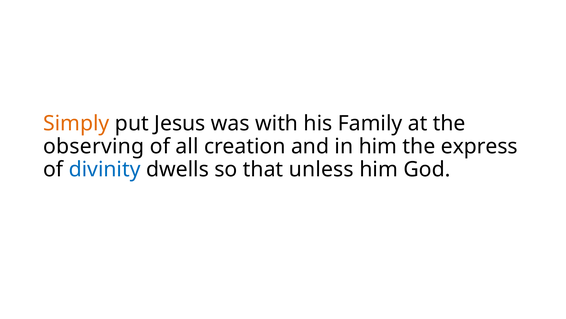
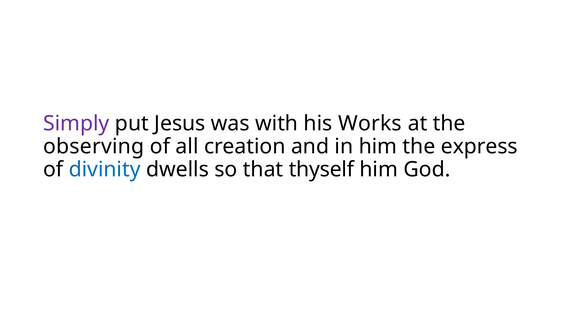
Simply colour: orange -> purple (76, 123)
Family: Family -> Works (370, 123)
unless: unless -> thyself (321, 169)
